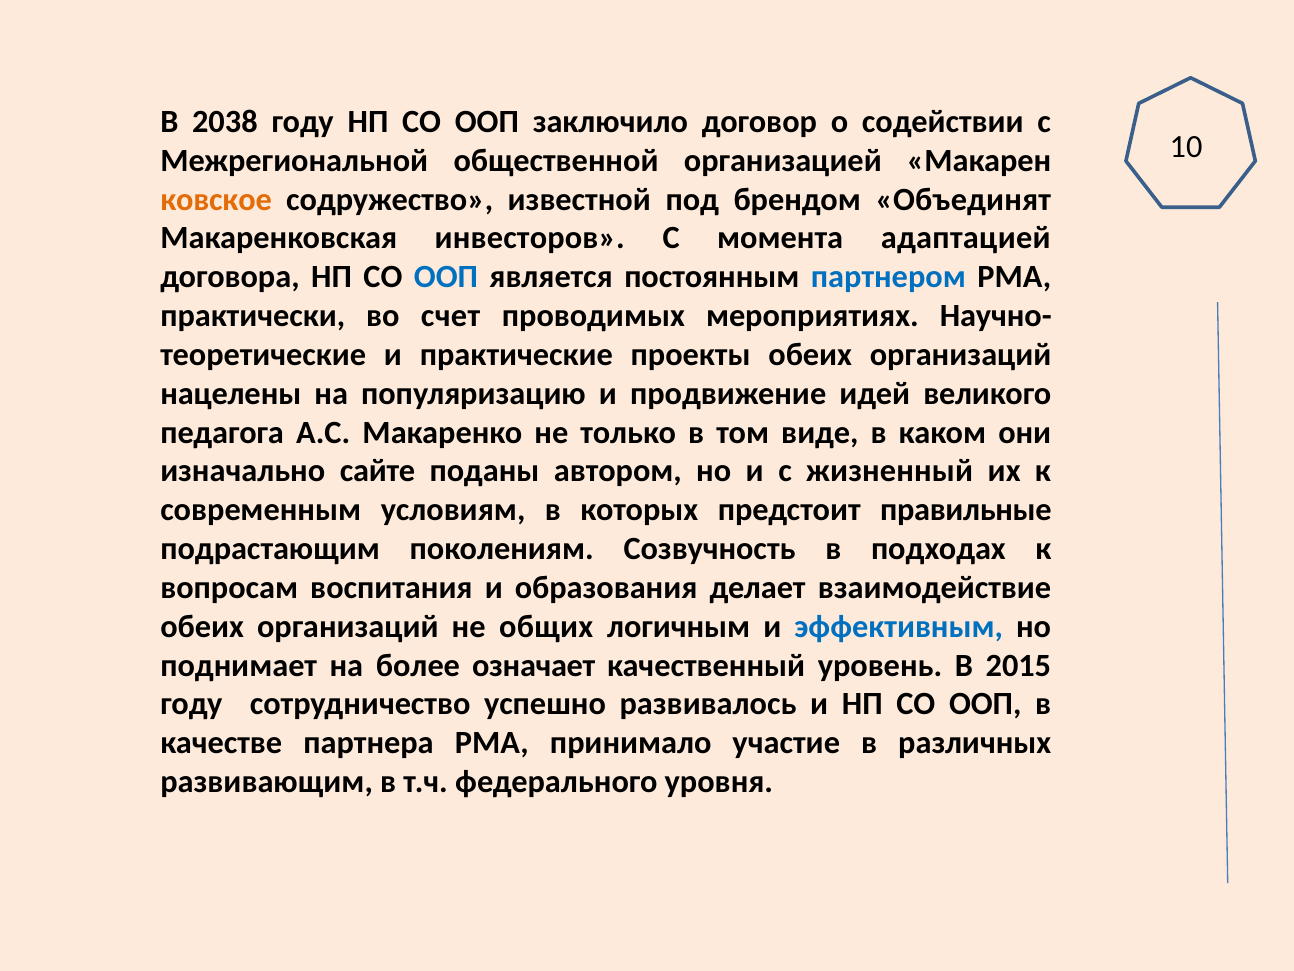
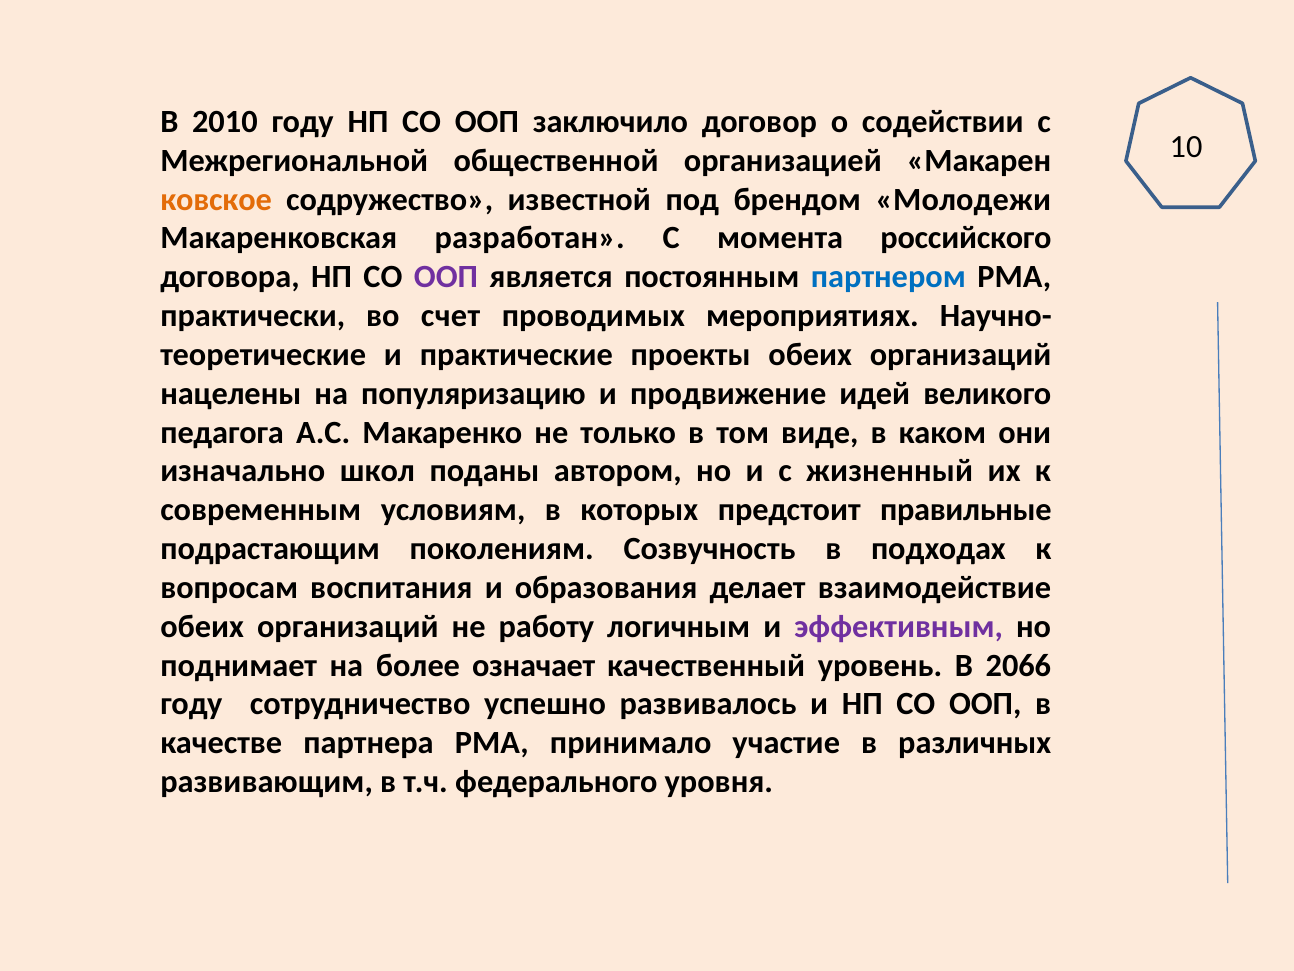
2038: 2038 -> 2010 (225, 122)
Объединят: Объединят -> Молодежи (963, 199)
инвесторов: инвесторов -> разработан (530, 238)
адаптацией: адаптацией -> российского (966, 238)
ООП colour: blue -> purple (446, 277)
сайте: сайте -> школ (377, 471)
общих: общих -> работу (546, 626)
эффективным colour: blue -> purple (899, 626)
2015: 2015 -> 2066 (1018, 665)
